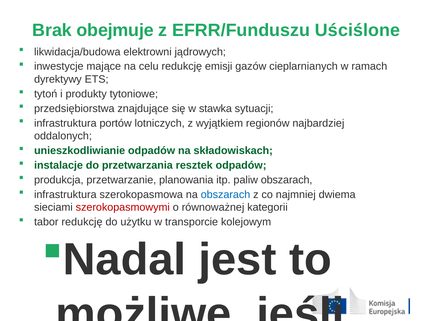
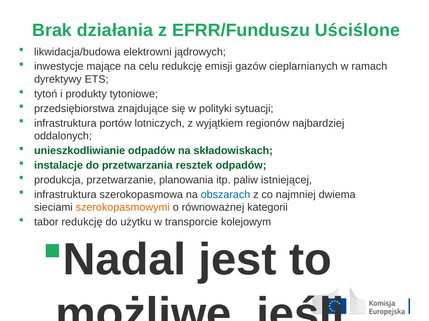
obejmuje: obejmuje -> działania (115, 30)
stawka: stawka -> polityki (215, 109)
paliw obszarach: obszarach -> istniejącej (286, 180)
szerokopasmowymi colour: red -> orange (123, 208)
